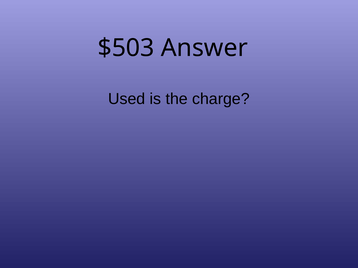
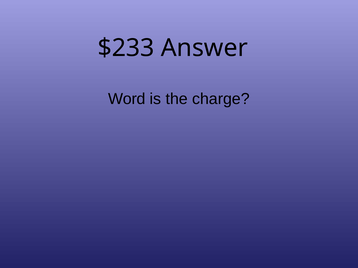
$503: $503 -> $233 (126, 48)
Used: Used -> Word (127, 99)
